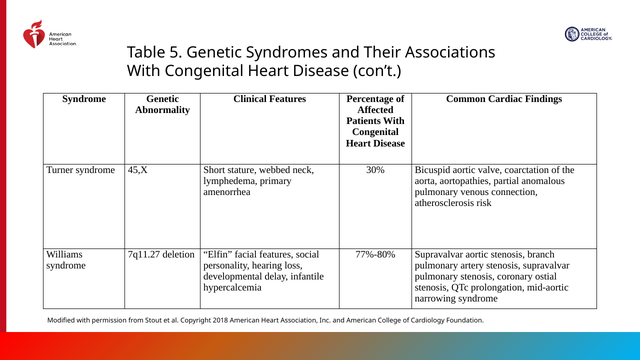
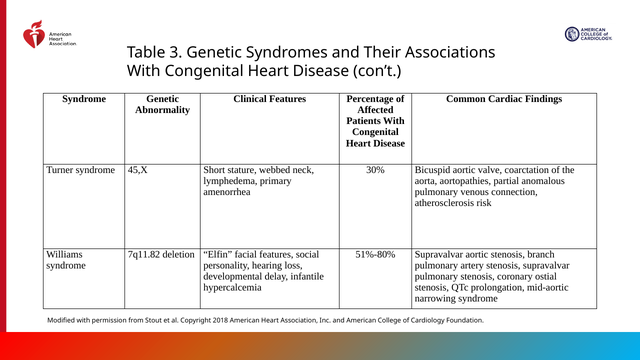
5: 5 -> 3 (176, 52)
7q11.27: 7q11.27 -> 7q11.82 (144, 254)
77%-80%: 77%-80% -> 51%-80% (375, 254)
